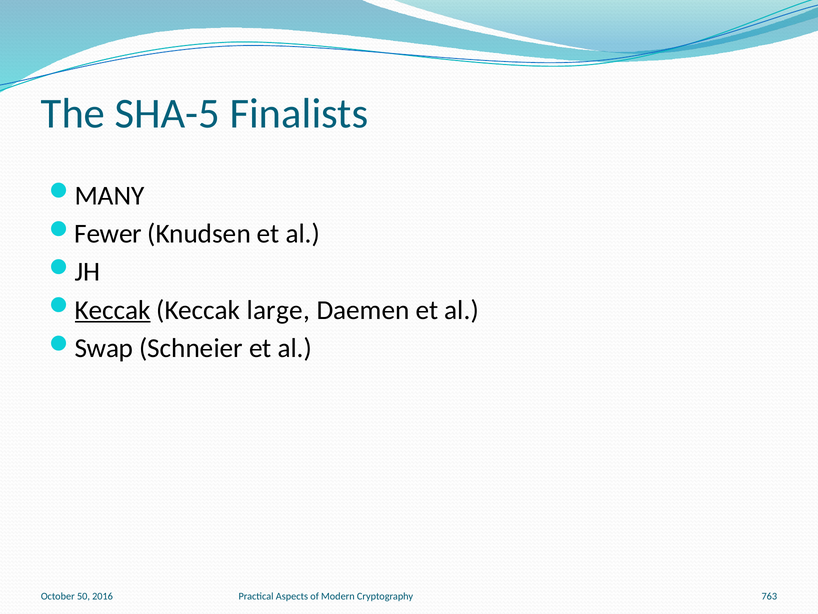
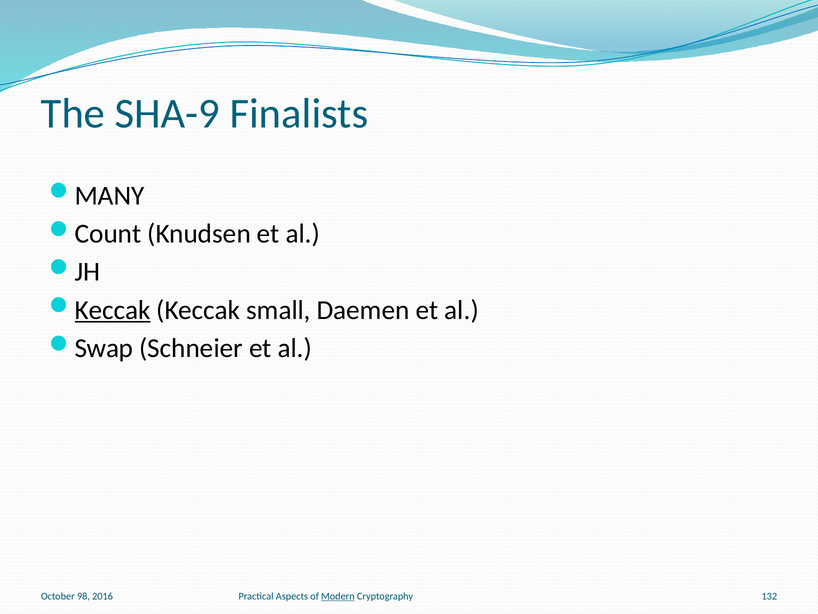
SHA-5: SHA-5 -> SHA-9 (167, 114)
Fewer: Fewer -> Count (108, 234)
large: large -> small (278, 310)
Modern underline: none -> present (338, 596)
763: 763 -> 132 (769, 596)
50: 50 -> 98 (83, 596)
